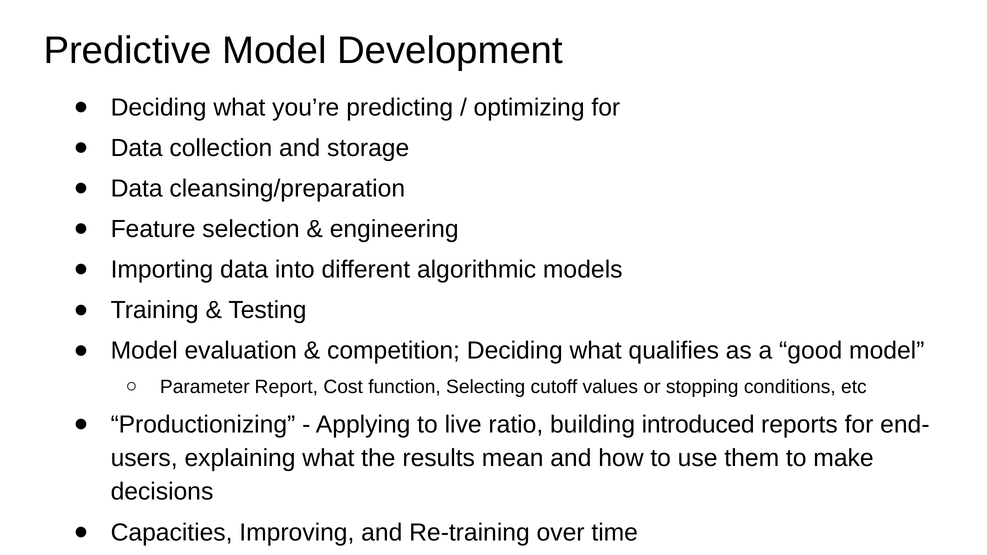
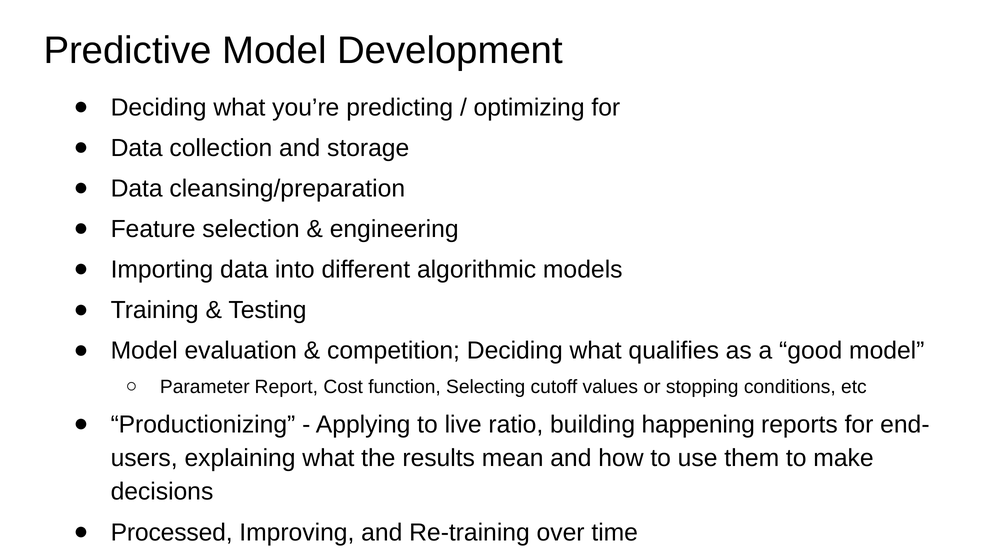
introduced: introduced -> happening (698, 425)
Capacities: Capacities -> Processed (172, 533)
